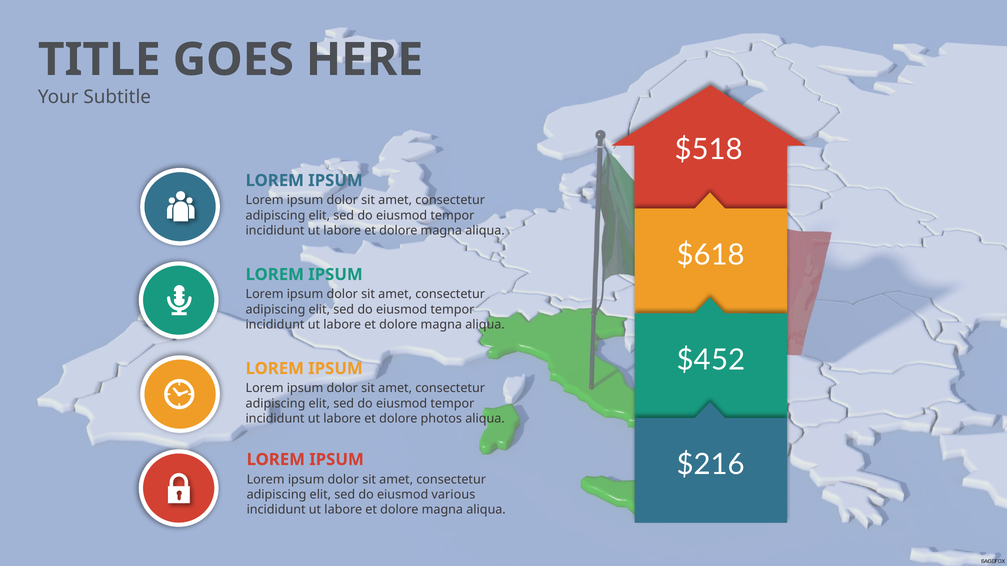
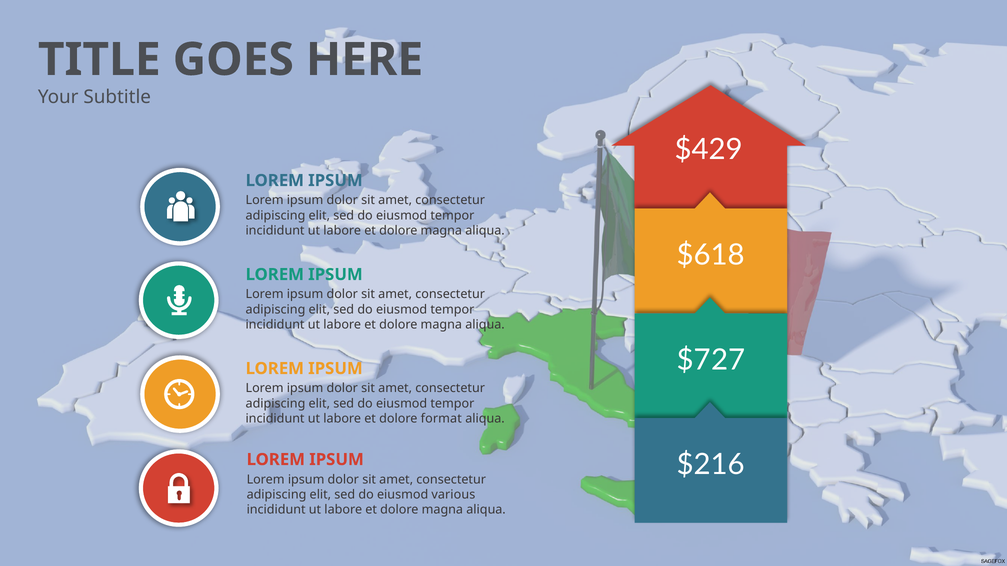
$518: $518 -> $429 (709, 150)
$452: $452 -> $727 (711, 360)
photos: photos -> format (441, 419)
